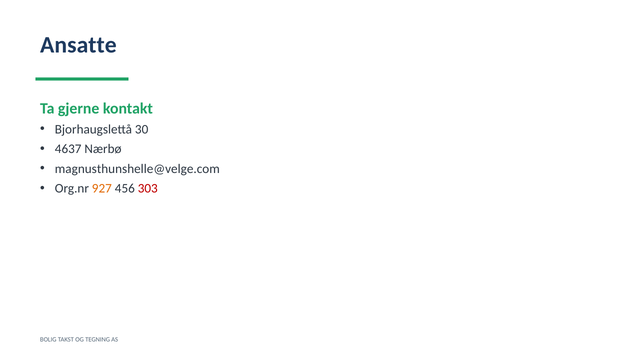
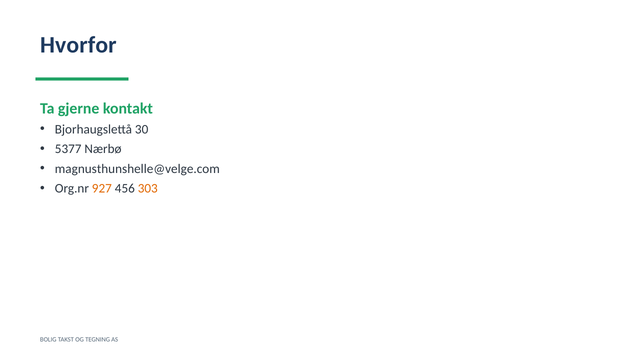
Ansatte: Ansatte -> Hvorfor (78, 45)
4637: 4637 -> 5377 (68, 149)
303 colour: red -> orange (148, 189)
